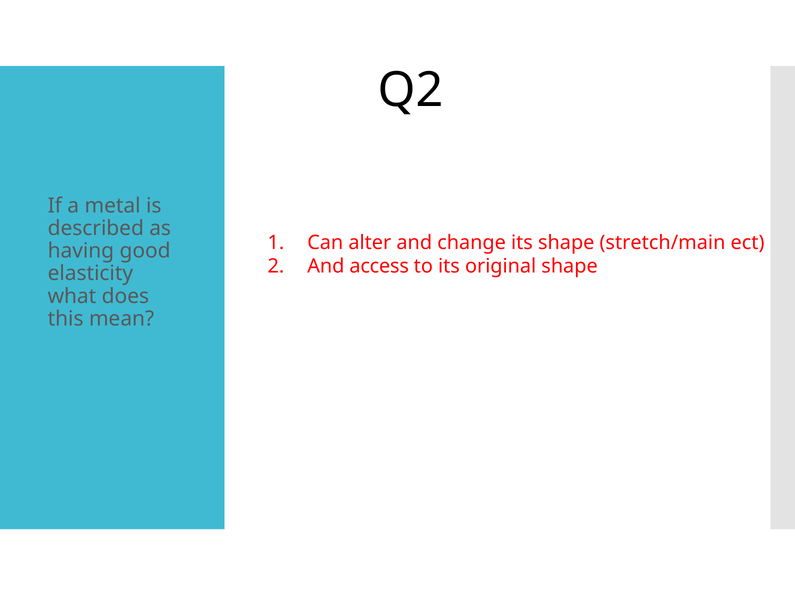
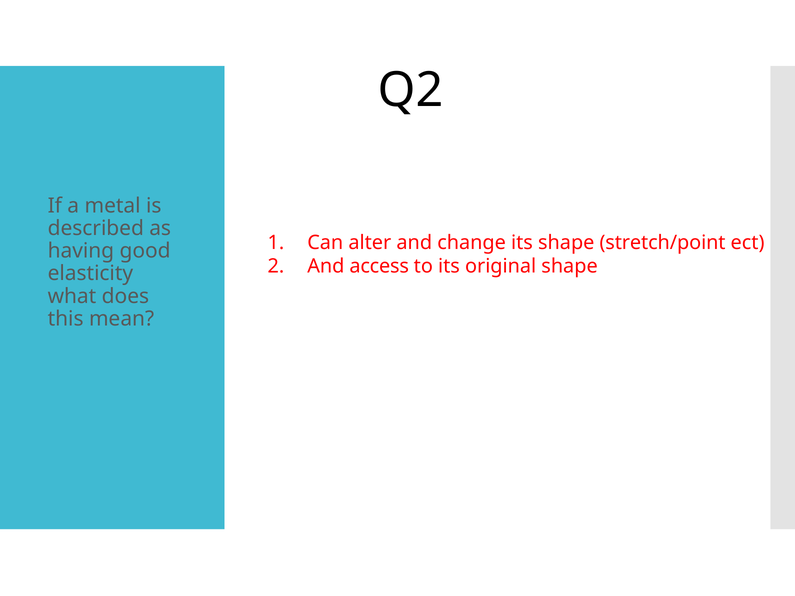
stretch/main: stretch/main -> stretch/point (663, 243)
